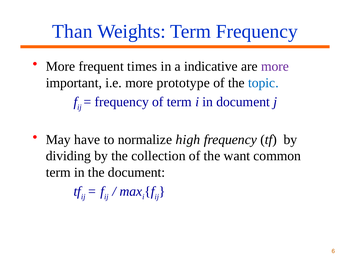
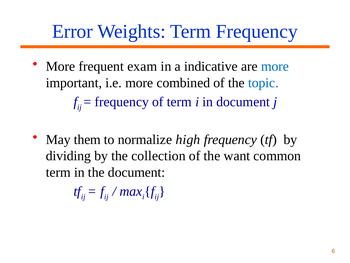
Than: Than -> Error (72, 31)
times: times -> exam (142, 66)
more colour: purple -> blue (275, 66)
prototype: prototype -> combined (183, 83)
have: have -> them (87, 139)
